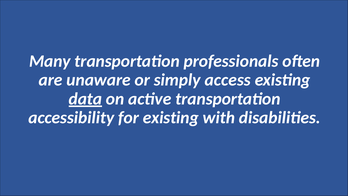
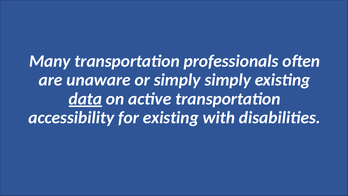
simply access: access -> simply (228, 80)
